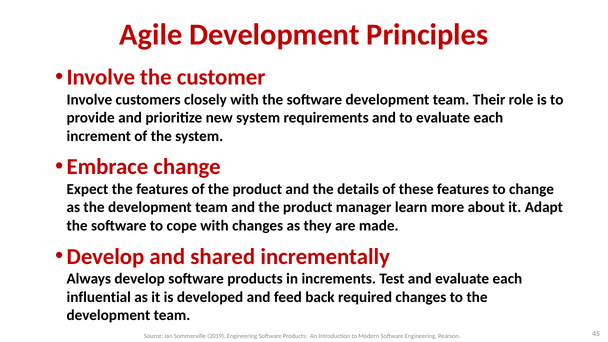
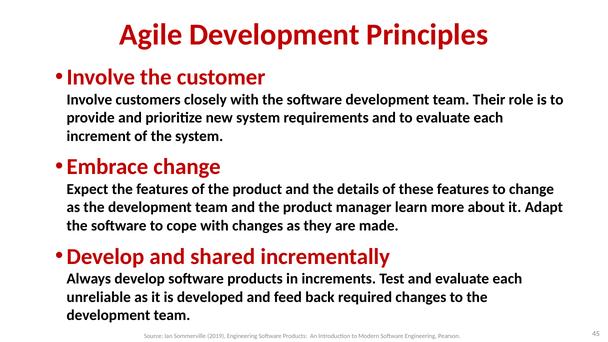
influential: influential -> unreliable (99, 297)
